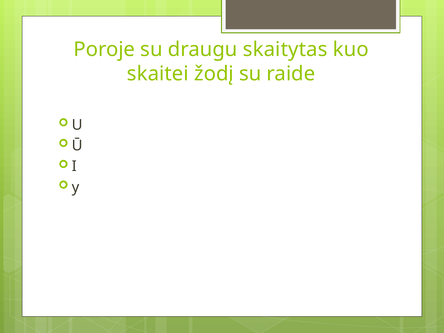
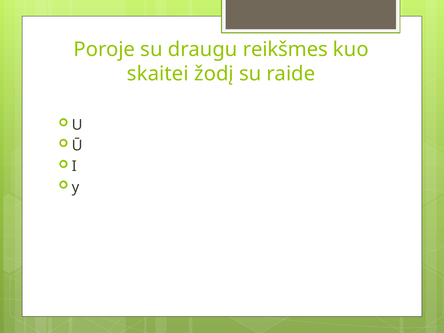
skaitytas: skaitytas -> reikšmes (285, 49)
